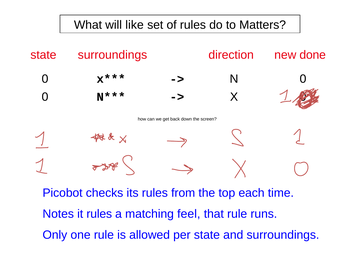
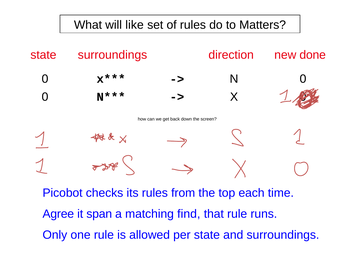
Notes: Notes -> Agree (58, 214)
it rules: rules -> span (99, 214)
feel: feel -> find (189, 214)
